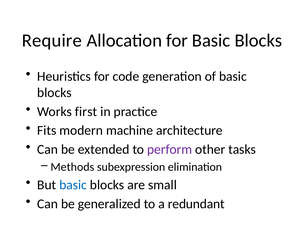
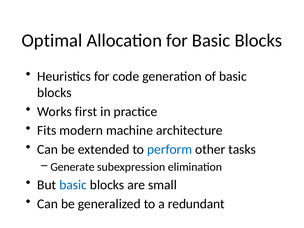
Require: Require -> Optimal (52, 41)
perform colour: purple -> blue (170, 149)
Methods: Methods -> Generate (73, 167)
